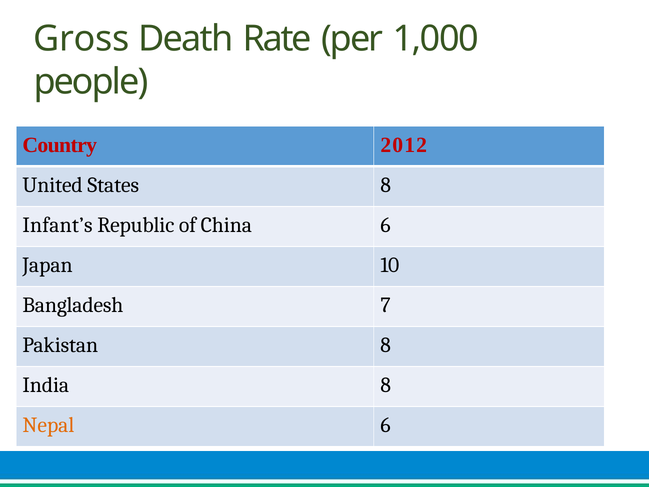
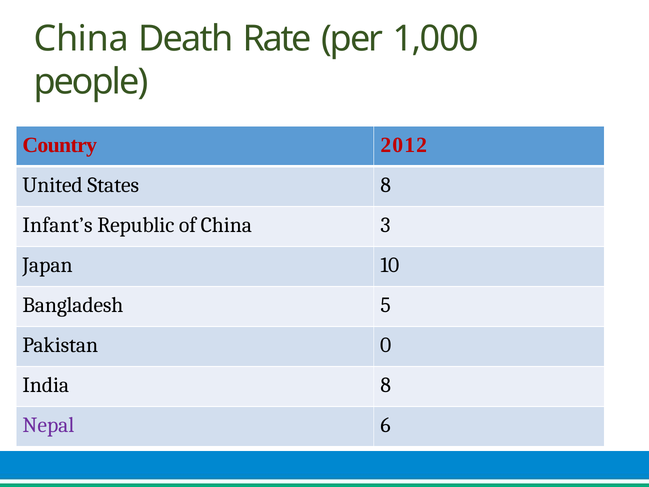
Gross: Gross -> China (81, 39)
China 6: 6 -> 3 (385, 225)
7: 7 -> 5 (386, 305)
Pakistan 8: 8 -> 0 (386, 345)
Nepal colour: orange -> purple (48, 425)
